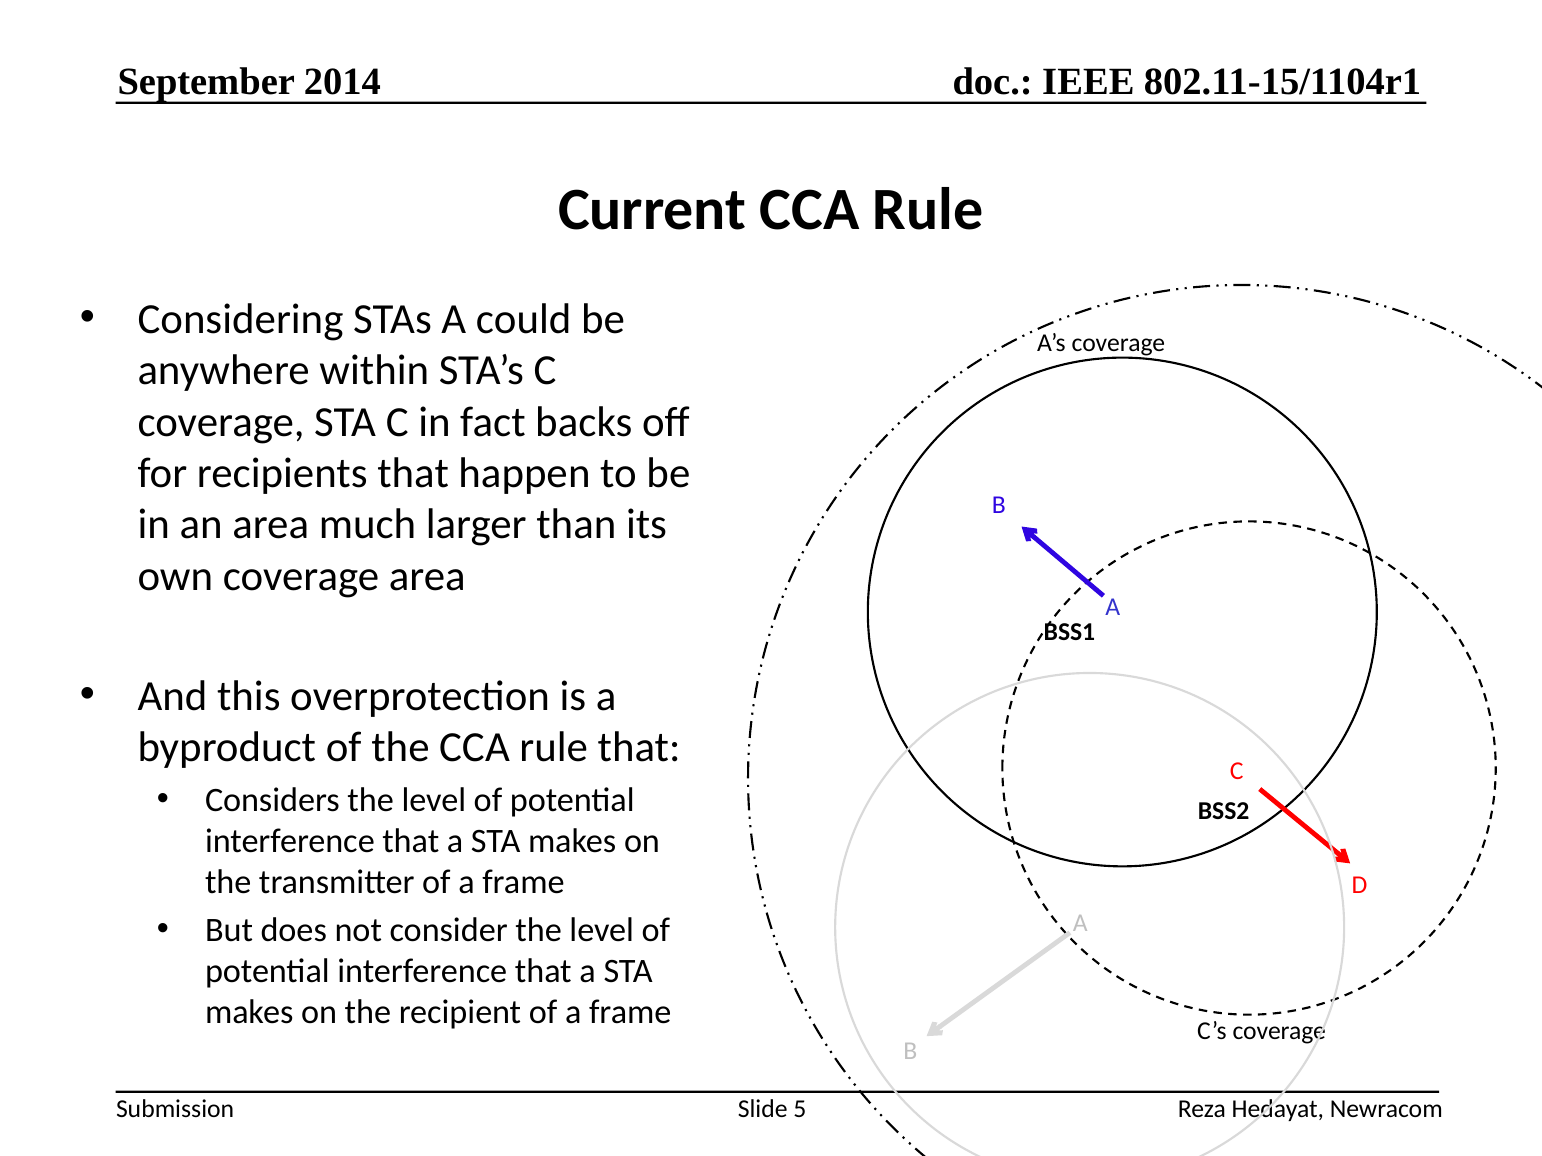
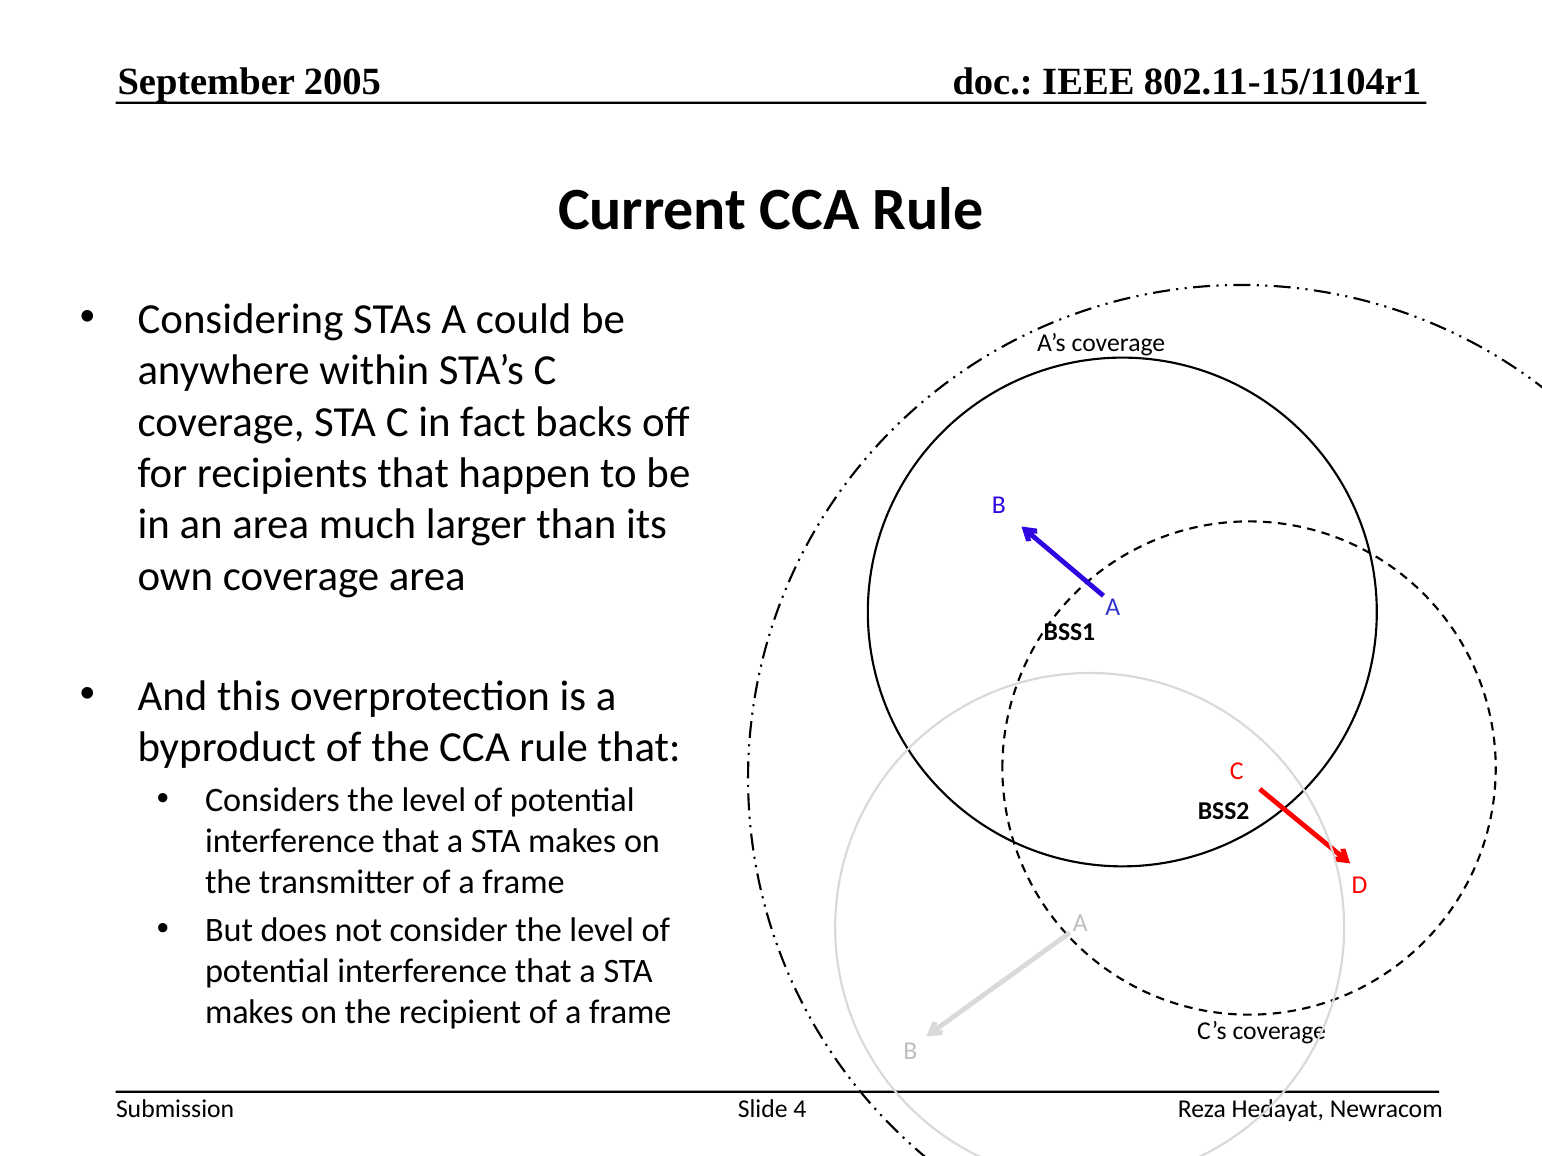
2014: 2014 -> 2005 (342, 82)
5: 5 -> 4 (800, 1109)
